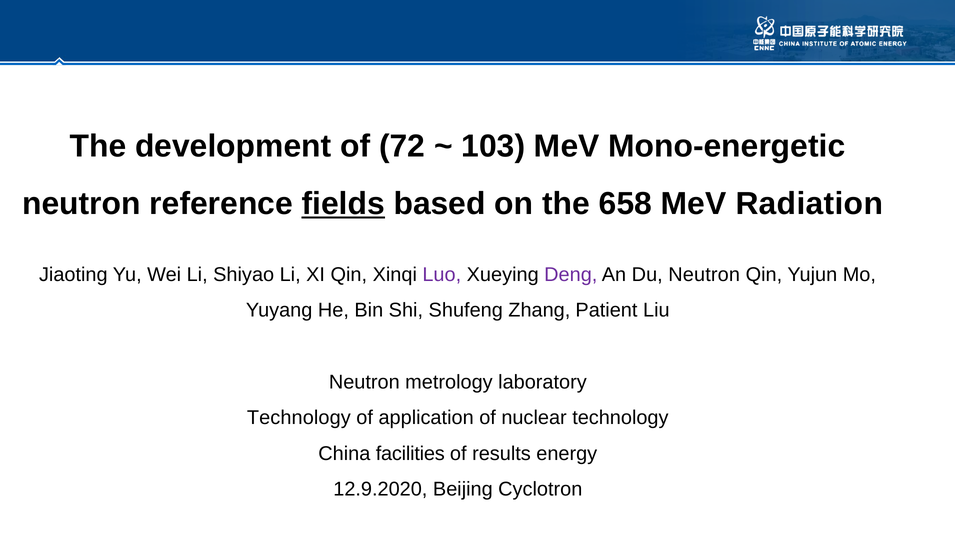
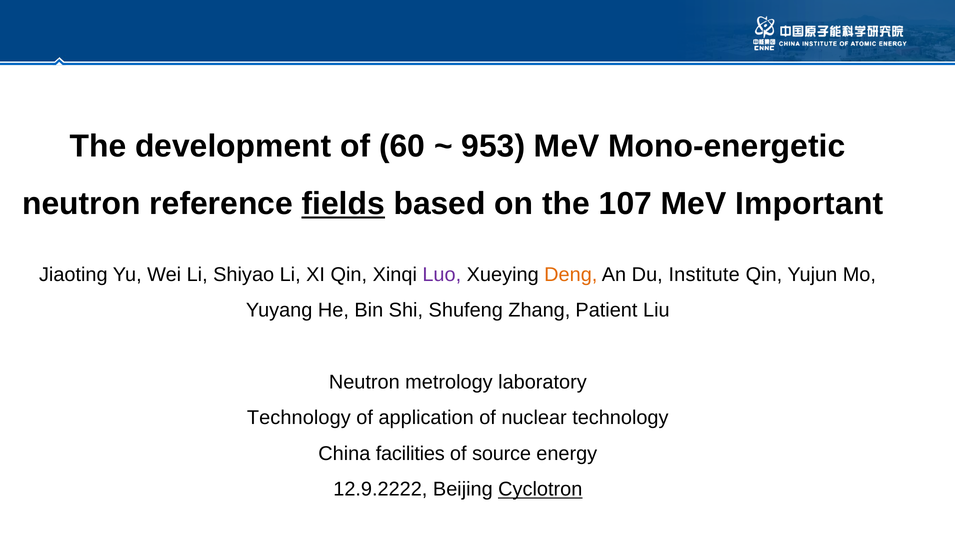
72: 72 -> 60 (402, 146)
103: 103 -> 953 (493, 146)
658: 658 -> 107 (625, 204)
Radiation: Radiation -> Important (809, 204)
Deng colour: purple -> orange (571, 275)
Du Neutron: Neutron -> Institute (704, 275)
results: results -> source (502, 454)
12.9.2020: 12.9.2020 -> 12.9.2222 (380, 489)
Cyclotron underline: none -> present (540, 489)
